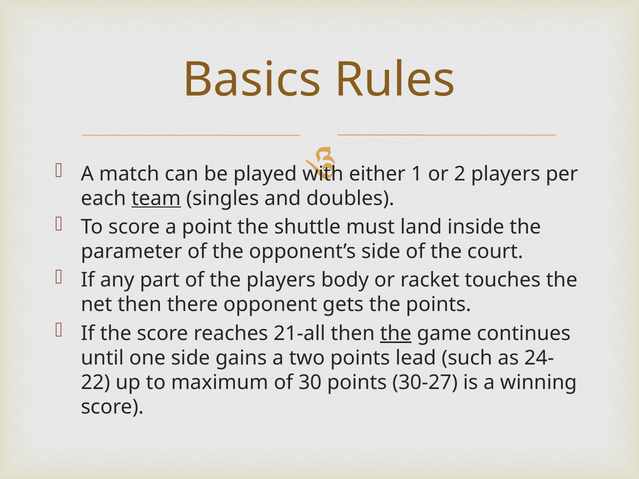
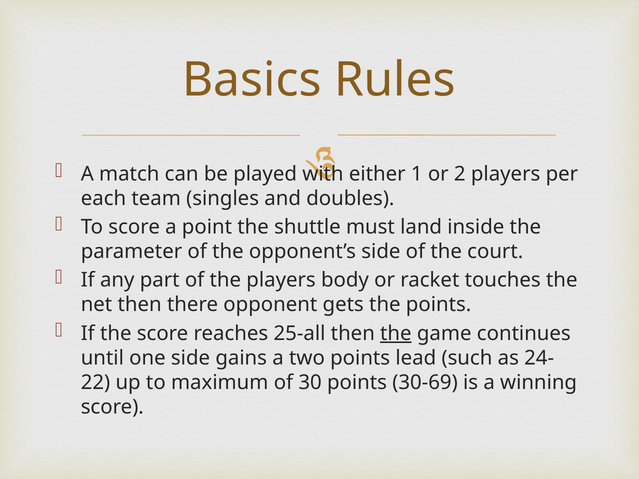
team underline: present -> none (156, 198)
21-all: 21-all -> 25-all (299, 334)
30-27: 30-27 -> 30-69 (425, 383)
